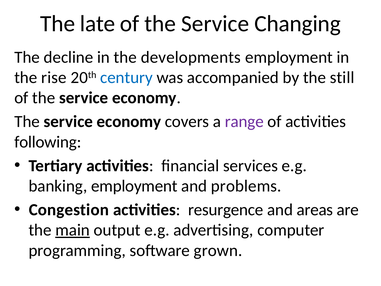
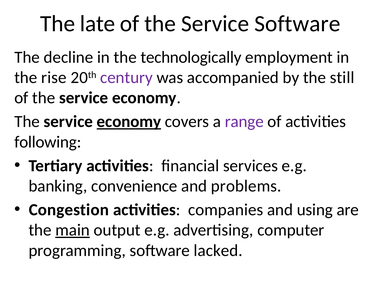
Service Changing: Changing -> Software (297, 24)
developments: developments -> technologically (191, 57)
century colour: blue -> purple (126, 77)
economy underline: none -> present (129, 121)
banking employment: employment -> convenience (134, 186)
resurgence: resurgence -> companies (226, 210)
areas: areas -> using (315, 210)
grown: grown -> lacked (218, 250)
